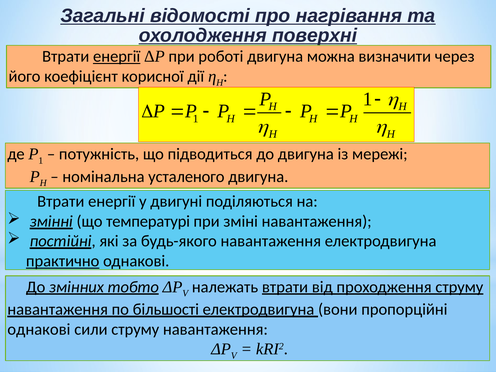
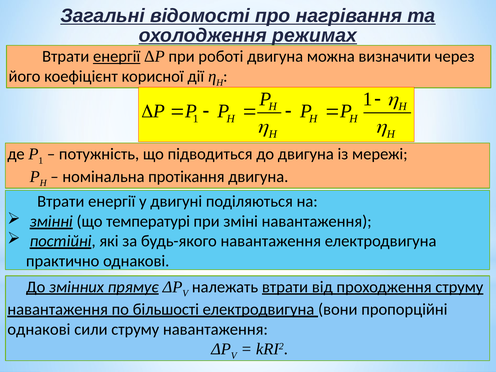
поверхні: поверхні -> режимах (315, 35)
усталеного: усталеного -> протікання (186, 177)
практично underline: present -> none (63, 261)
тобто: тобто -> прямує (133, 287)
